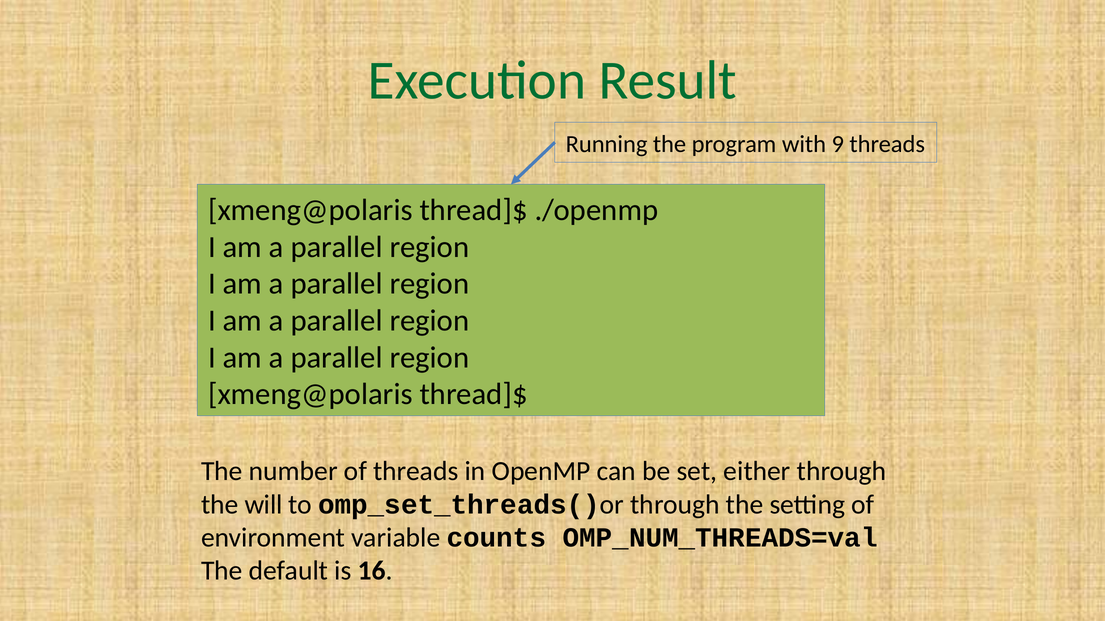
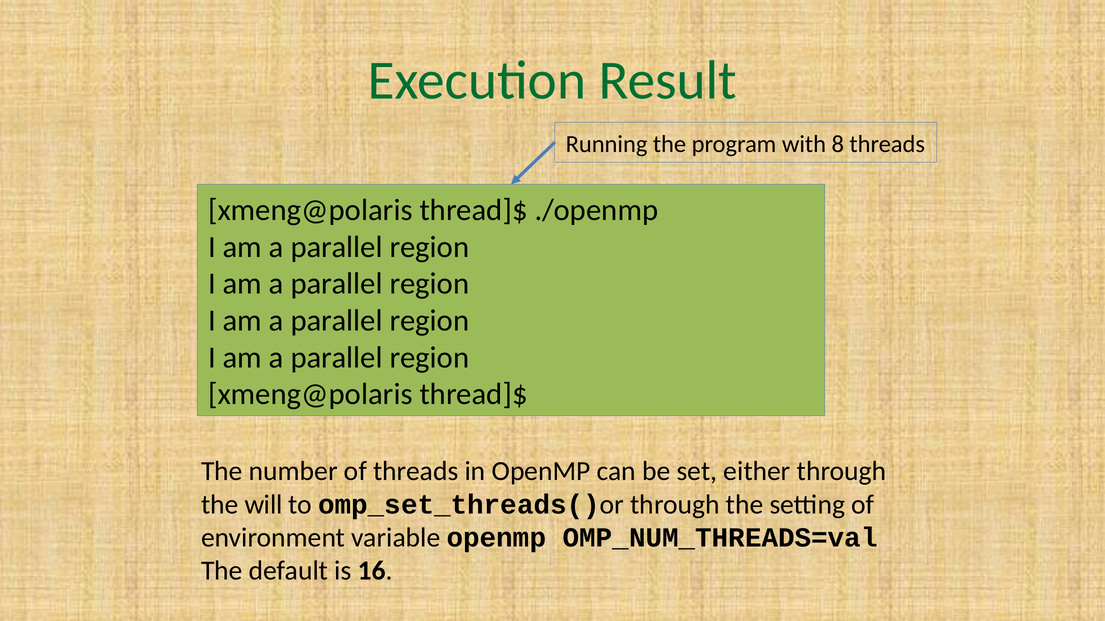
9: 9 -> 8 (838, 144)
variable counts: counts -> openmp (496, 538)
